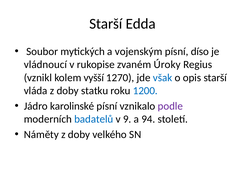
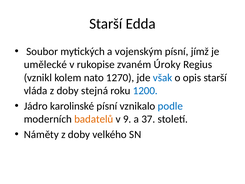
díso: díso -> jímž (200, 51)
vládnoucí: vládnoucí -> umělecké (45, 64)
vyšší: vyšší -> nato (94, 78)
statku: statku -> stejná (95, 91)
podle colour: purple -> blue (170, 106)
badatelů colour: blue -> orange (94, 119)
94: 94 -> 37 (148, 119)
